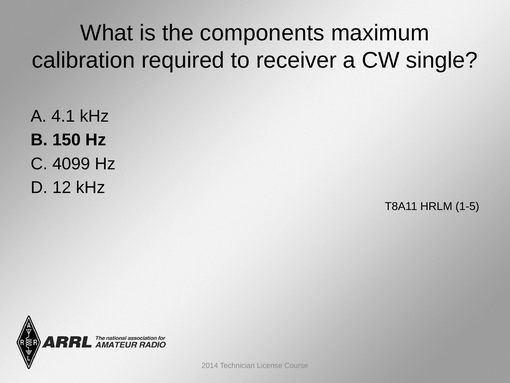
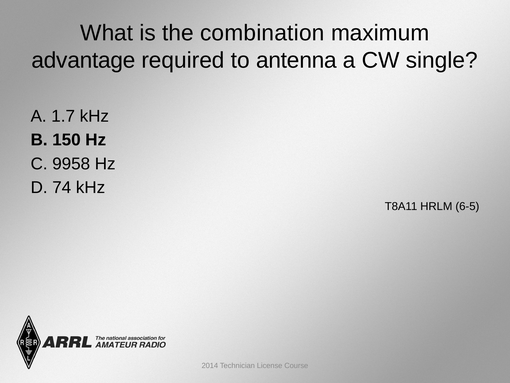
components: components -> combination (262, 33)
calibration: calibration -> advantage (84, 60)
receiver: receiver -> antenna (296, 60)
4.1: 4.1 -> 1.7 (63, 116)
4099: 4099 -> 9958 (71, 164)
12: 12 -> 74 (62, 187)
1-5: 1-5 -> 6-5 (467, 206)
